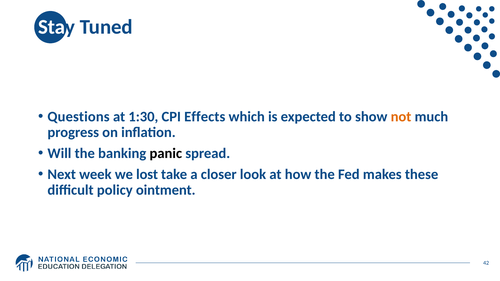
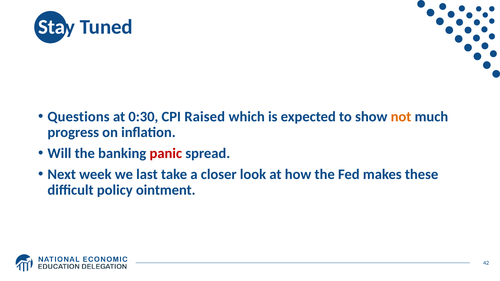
1:30: 1:30 -> 0:30 (143, 117)
Effects: Effects -> Raised (205, 117)
panic colour: black -> red (166, 154)
lost: lost -> last (147, 175)
